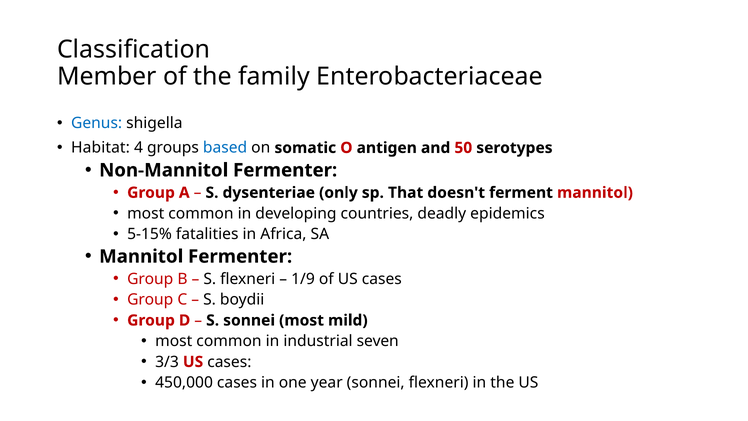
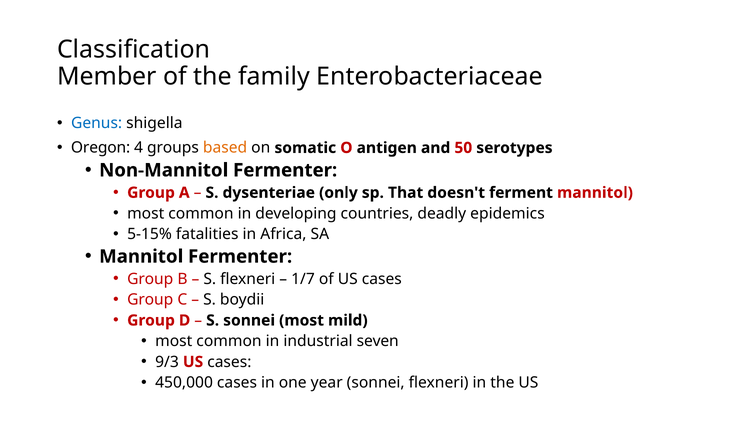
Habitat: Habitat -> Oregon (101, 148)
based colour: blue -> orange (225, 148)
1/9: 1/9 -> 1/7 (303, 279)
3/3: 3/3 -> 9/3 (167, 362)
